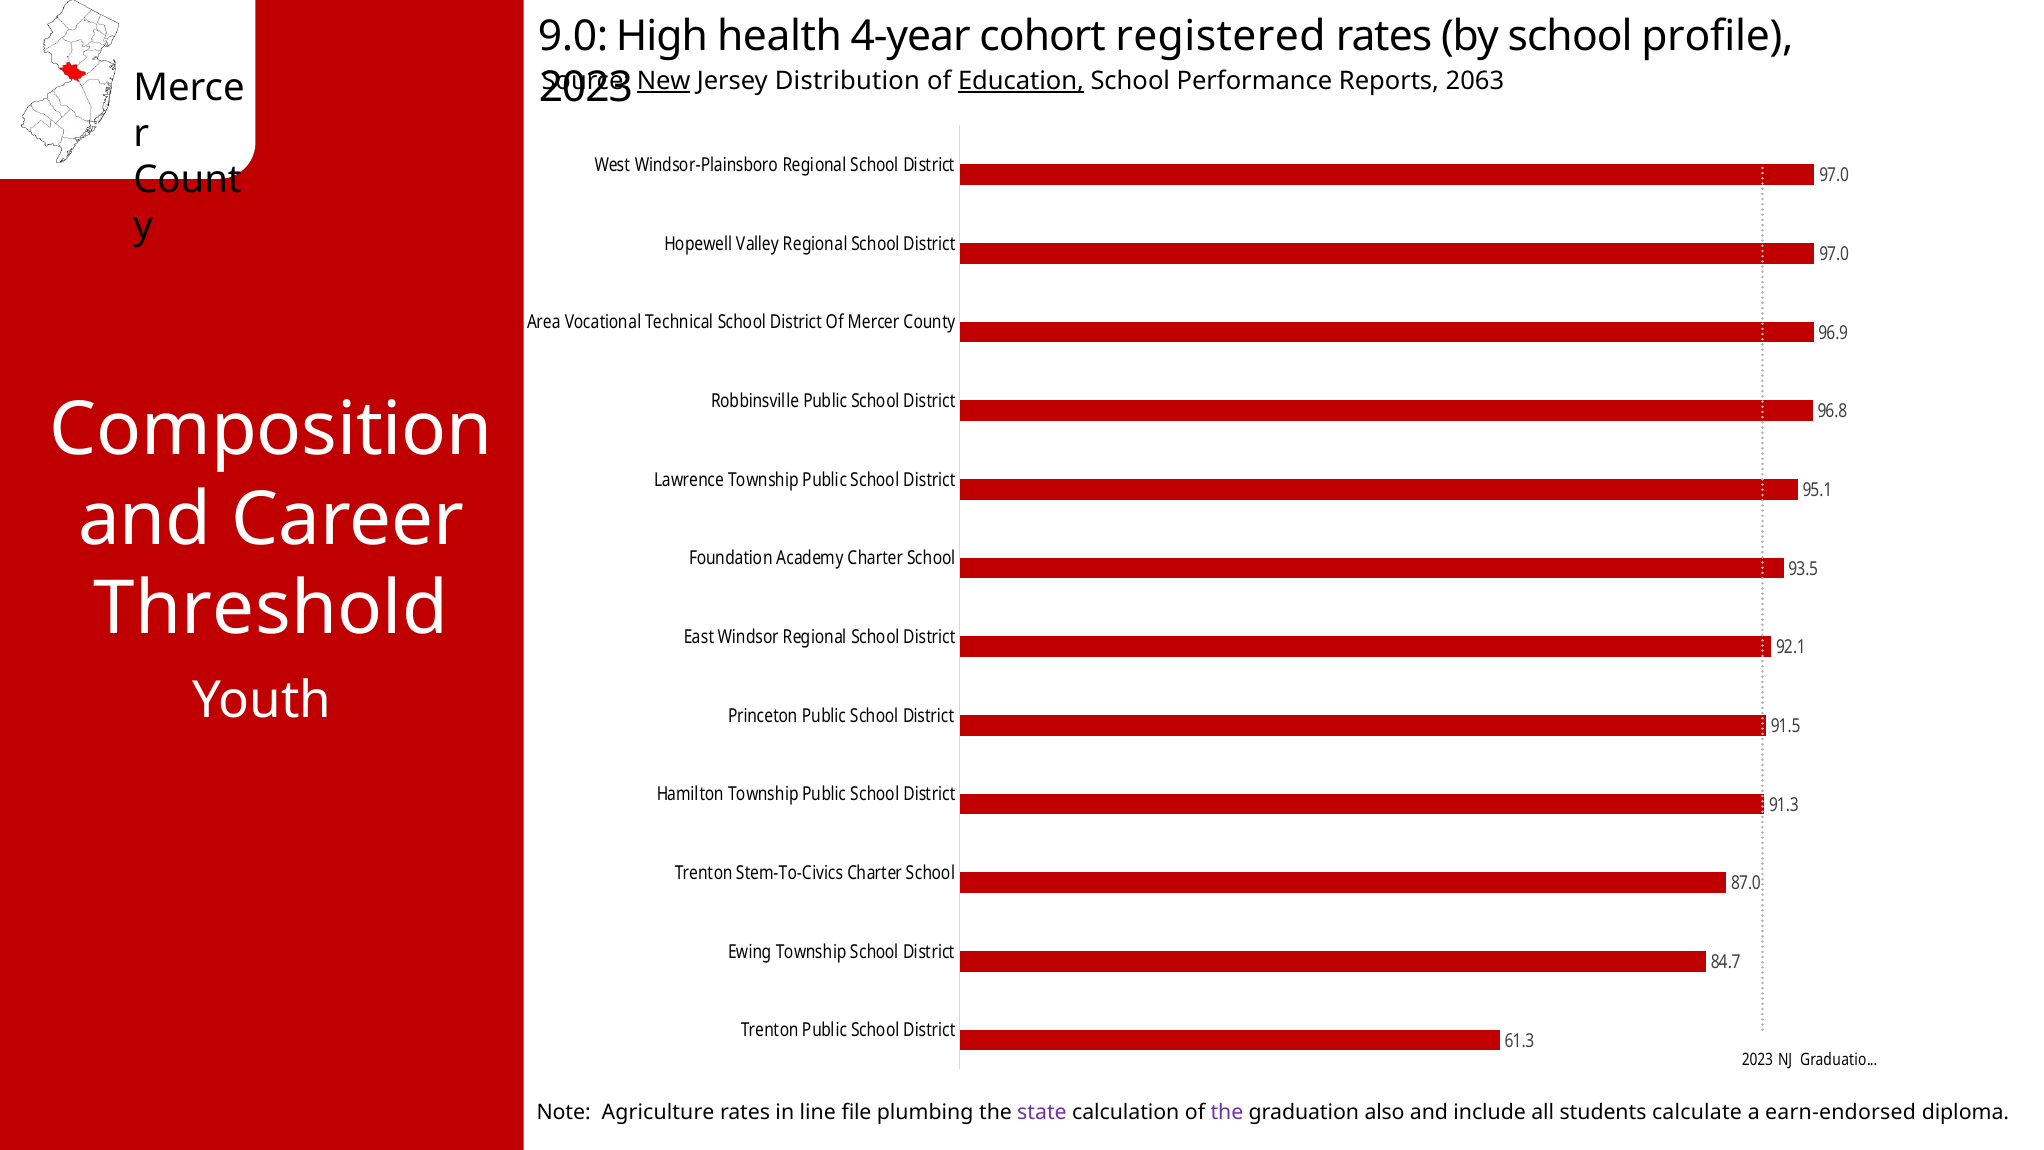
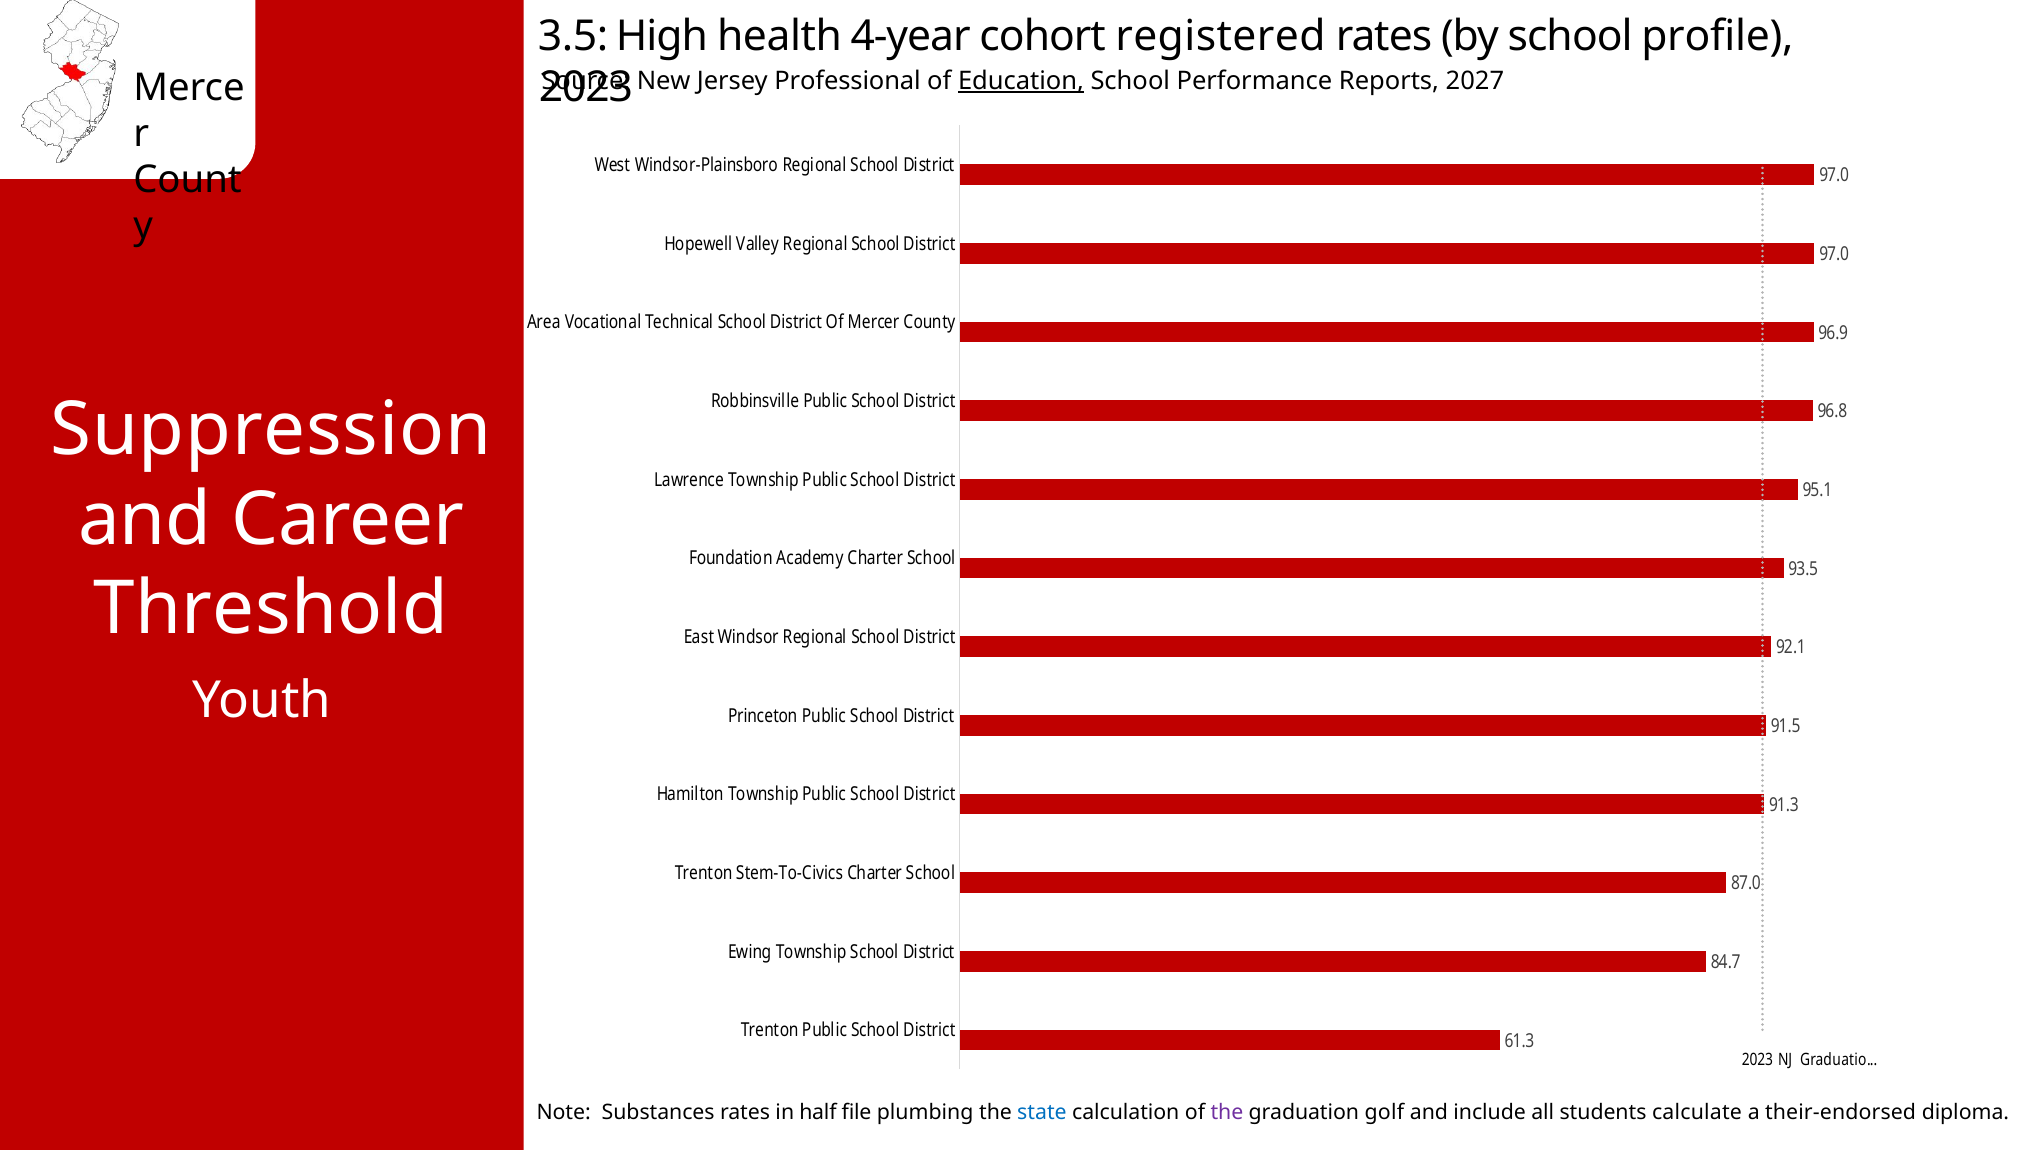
9.0: 9.0 -> 3.5 (573, 36)
New underline: present -> none (664, 81)
Distribution: Distribution -> Professional (848, 81)
2063: 2063 -> 2027 (1475, 81)
Composition: Composition -> Suppression (271, 430)
Agriculture: Agriculture -> Substances (658, 1112)
line: line -> half (818, 1112)
state colour: purple -> blue (1042, 1112)
also: also -> golf (1384, 1112)
earn-endorsed: earn-endorsed -> their-endorsed (1841, 1112)
